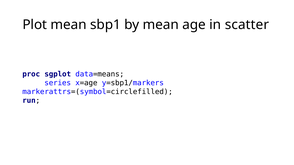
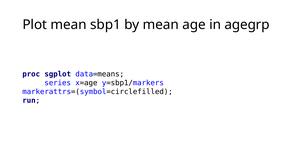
scatter: scatter -> agegrp (247, 25)
